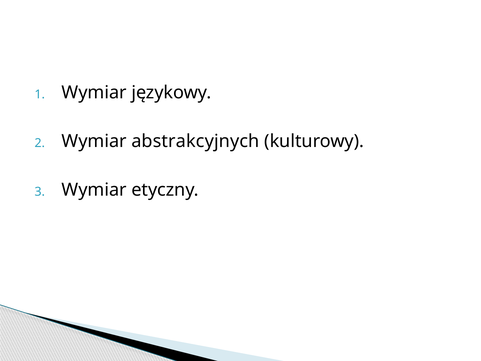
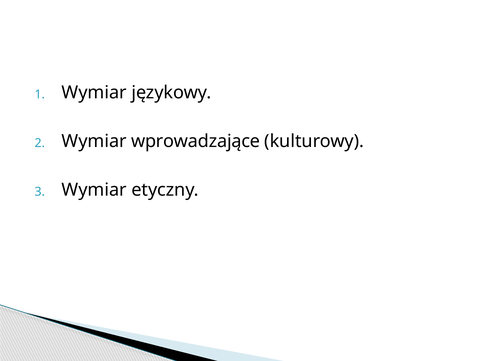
abstrakcyjnych: abstrakcyjnych -> wprowadzające (196, 141)
